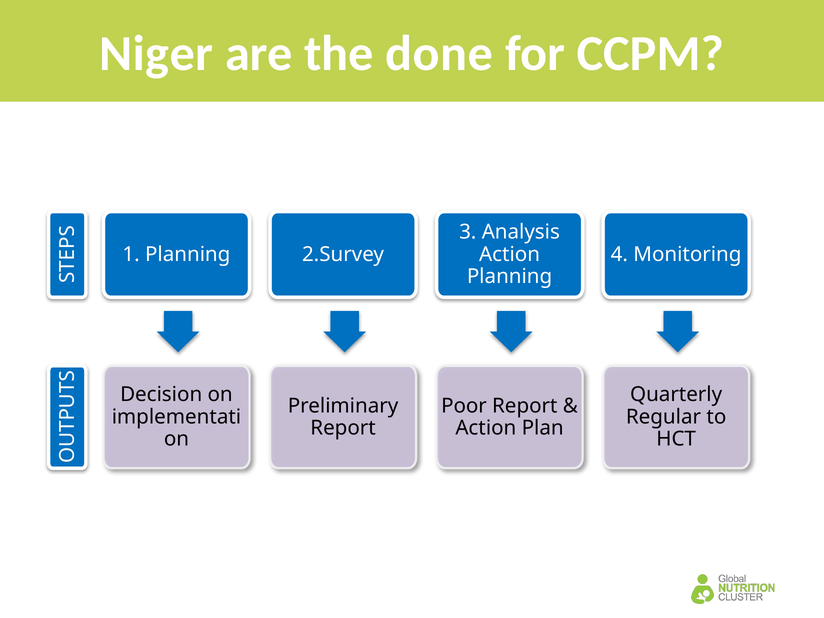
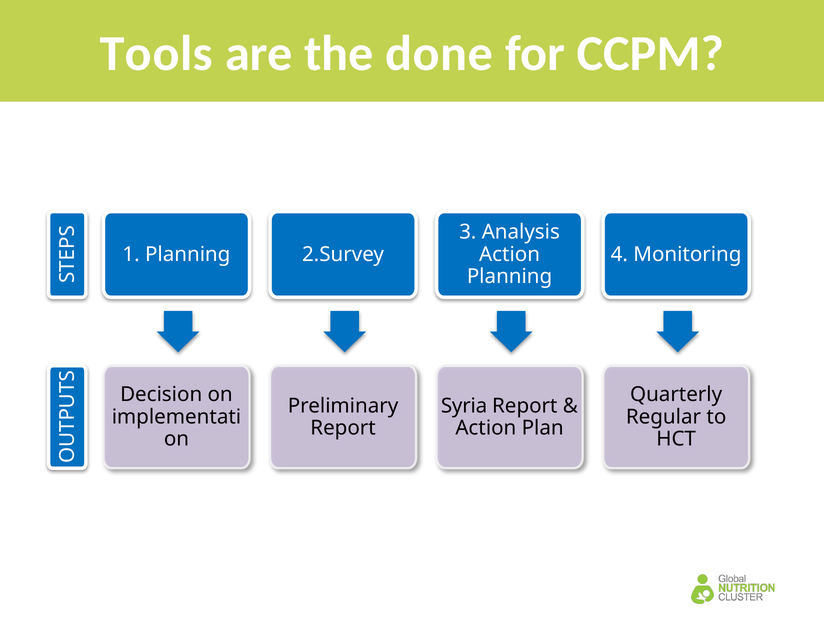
Niger: Niger -> Tools (156, 54)
Poor: Poor -> Syria (464, 406)
